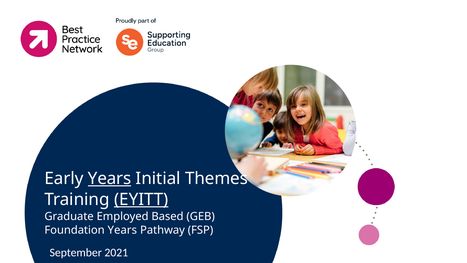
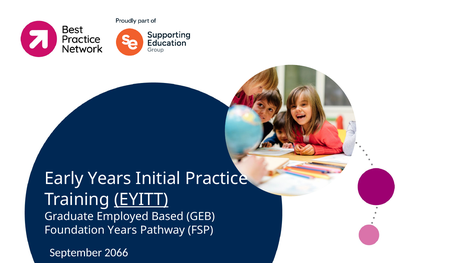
Years underline: present -> none (110, 178)
Themes: Themes -> Practice (217, 178)
2021: 2021 -> 2066 (116, 252)
